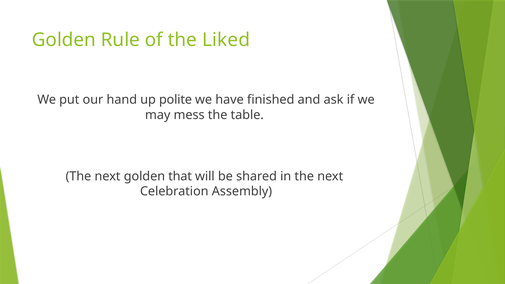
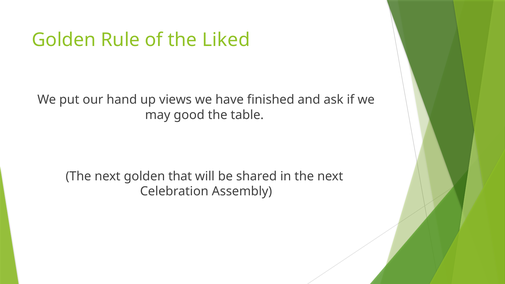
polite: polite -> views (175, 100)
mess: mess -> good (189, 115)
